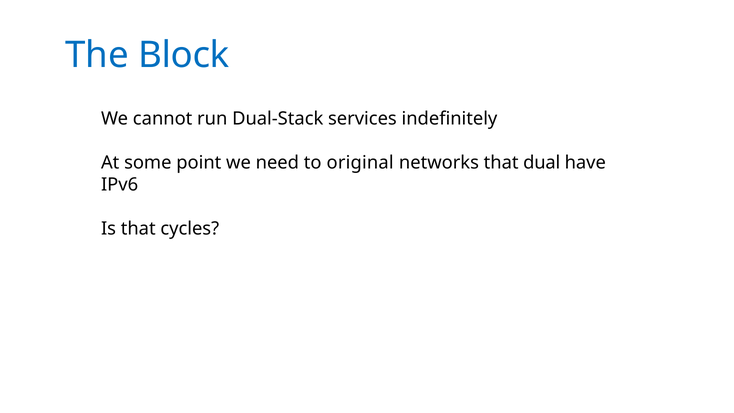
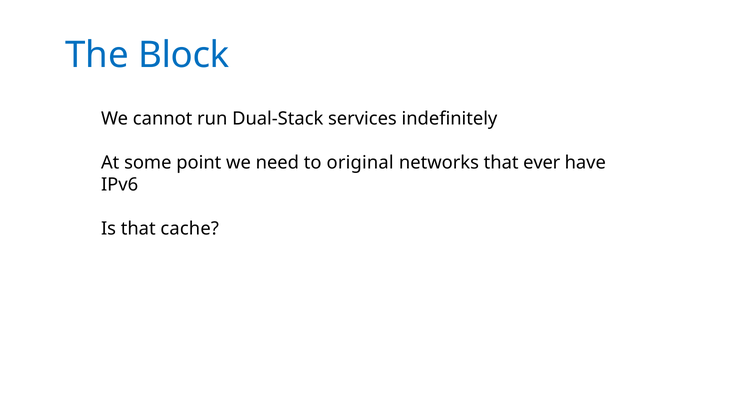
dual: dual -> ever (542, 163)
cycles: cycles -> cache (190, 229)
